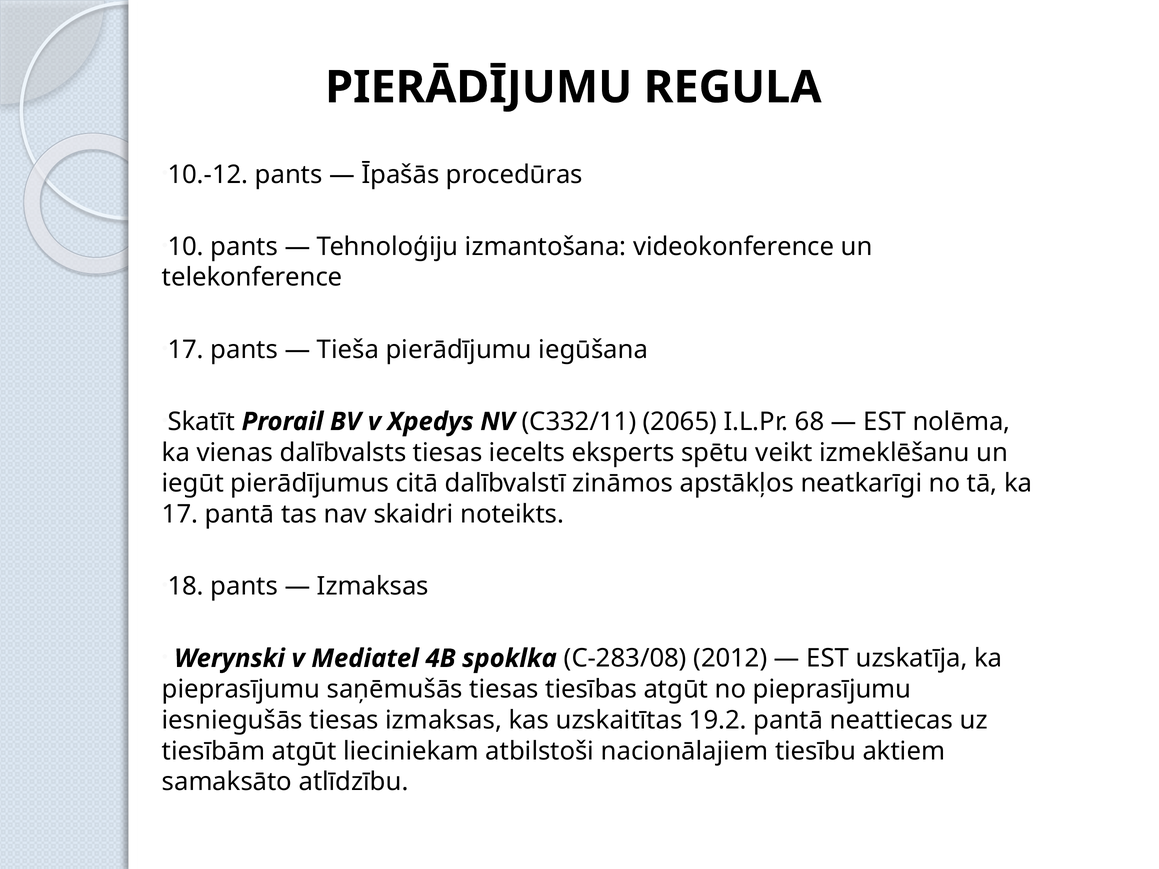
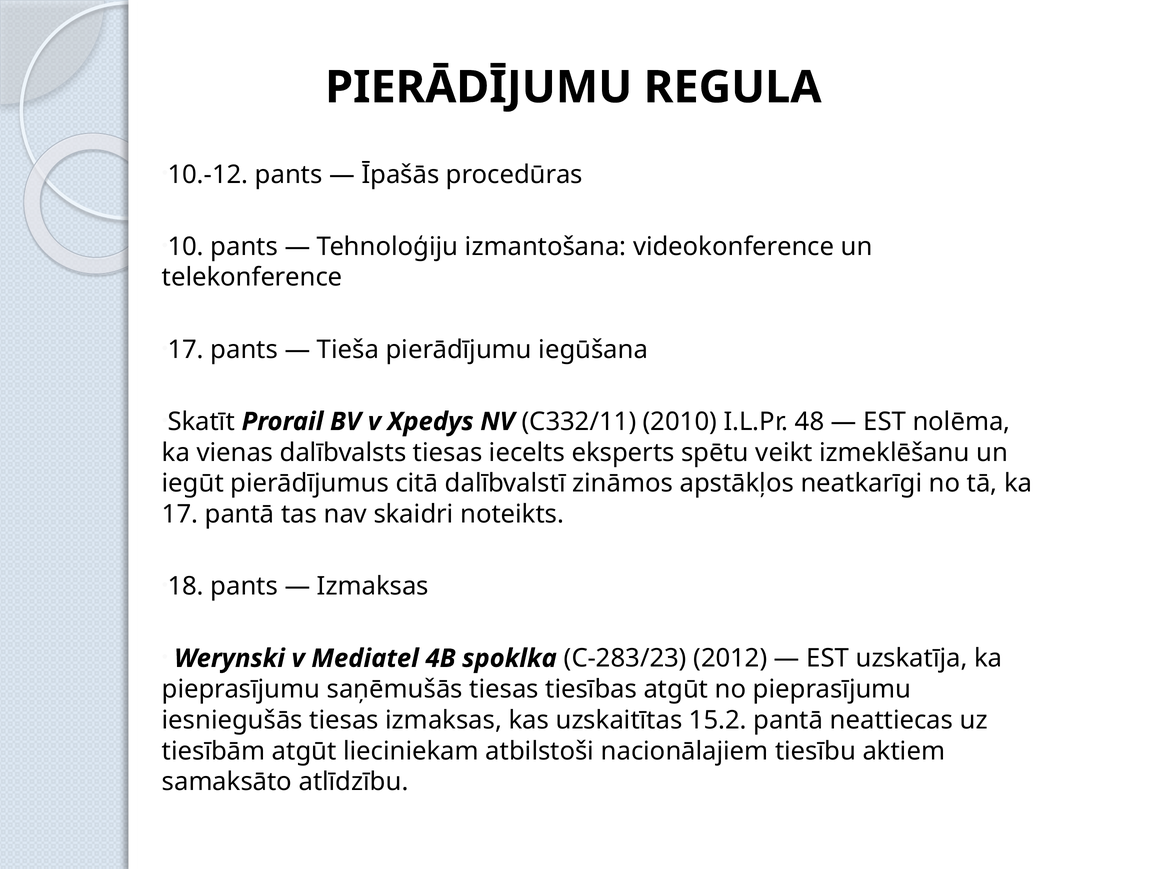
2065: 2065 -> 2010 (680, 422)
68: 68 -> 48 (810, 422)
C-283/08: C-283/08 -> C-283/23 (625, 659)
19.2: 19.2 -> 15.2 (718, 720)
